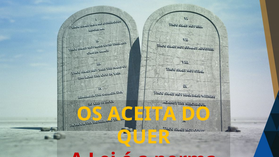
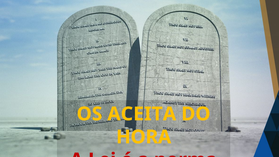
QUER: QUER -> HORA (144, 137)
